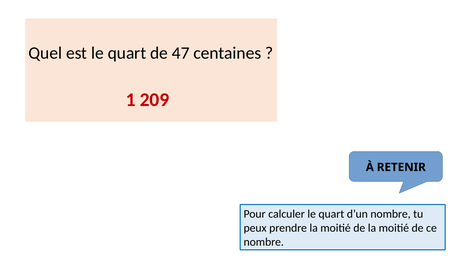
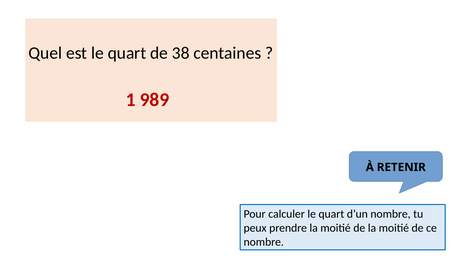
47: 47 -> 38 (181, 53)
209: 209 -> 989 (155, 100)
